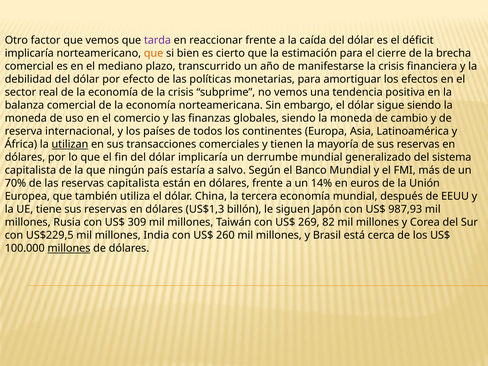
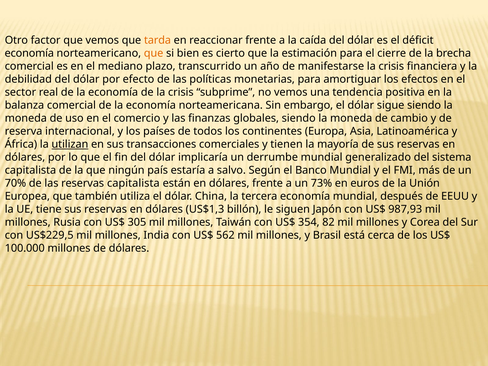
tarda colour: purple -> orange (157, 40)
implicaría: implicaría -> economía (29, 53)
14%: 14% -> 73% (321, 183)
309: 309 -> 305 (137, 222)
269: 269 -> 354 (309, 222)
260: 260 -> 562 (225, 235)
millones underline: present -> none (69, 248)
